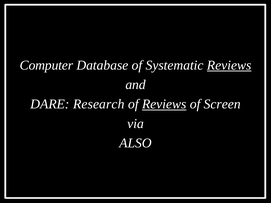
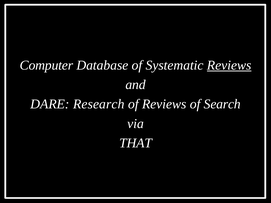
Reviews underline: present -> none (164, 104)
Screen: Screen -> Search (222, 104)
ALSO: ALSO -> THAT (136, 143)
